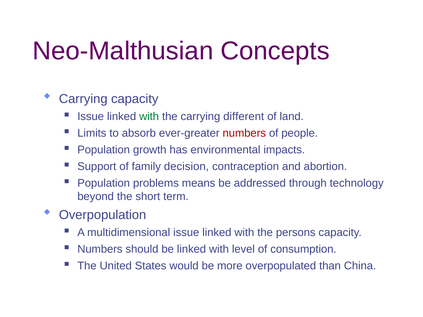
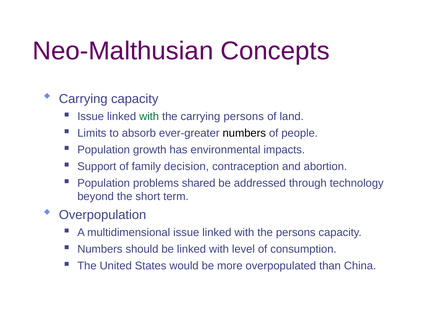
carrying different: different -> persons (244, 117)
numbers colour: red -> black (244, 133)
means: means -> shared (199, 183)
